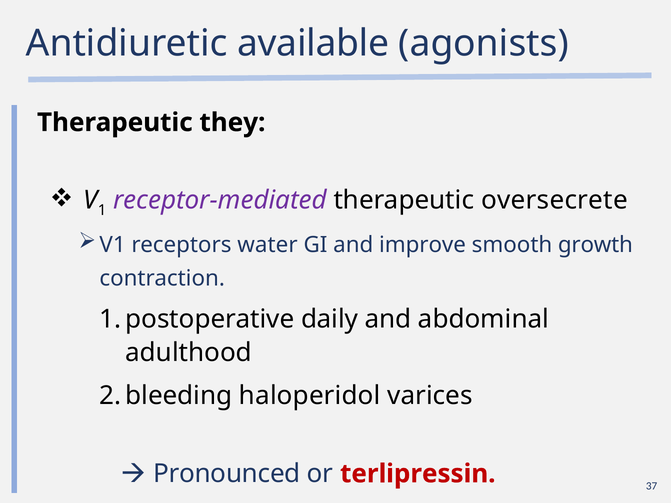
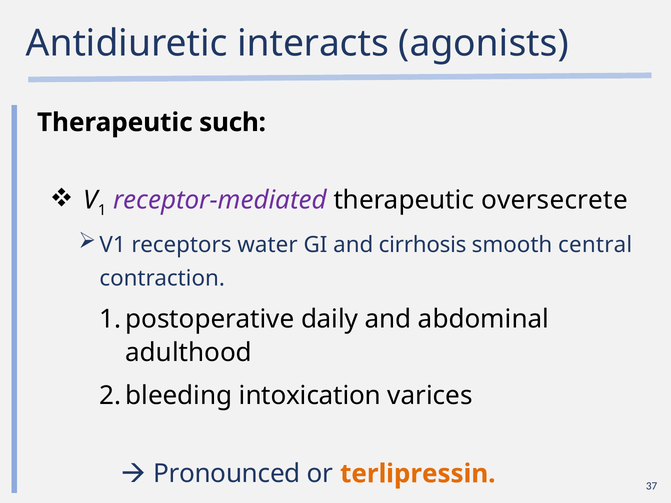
available: available -> interacts (313, 43)
they: they -> such (233, 123)
improve: improve -> cirrhosis (423, 245)
growth: growth -> central (595, 245)
haloperidol: haloperidol -> intoxication (310, 396)
terlipressin colour: red -> orange (418, 474)
